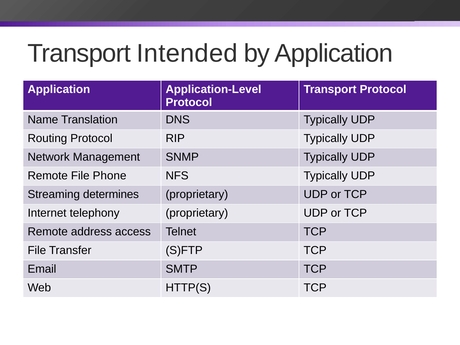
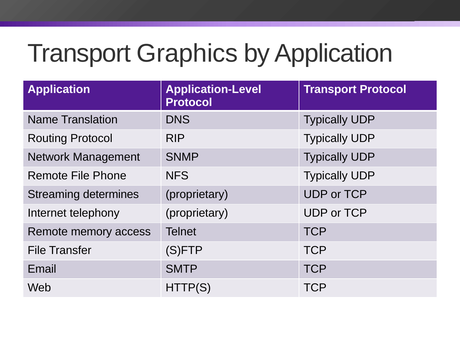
Intended: Intended -> Graphics (187, 54)
address: address -> memory (91, 232)
